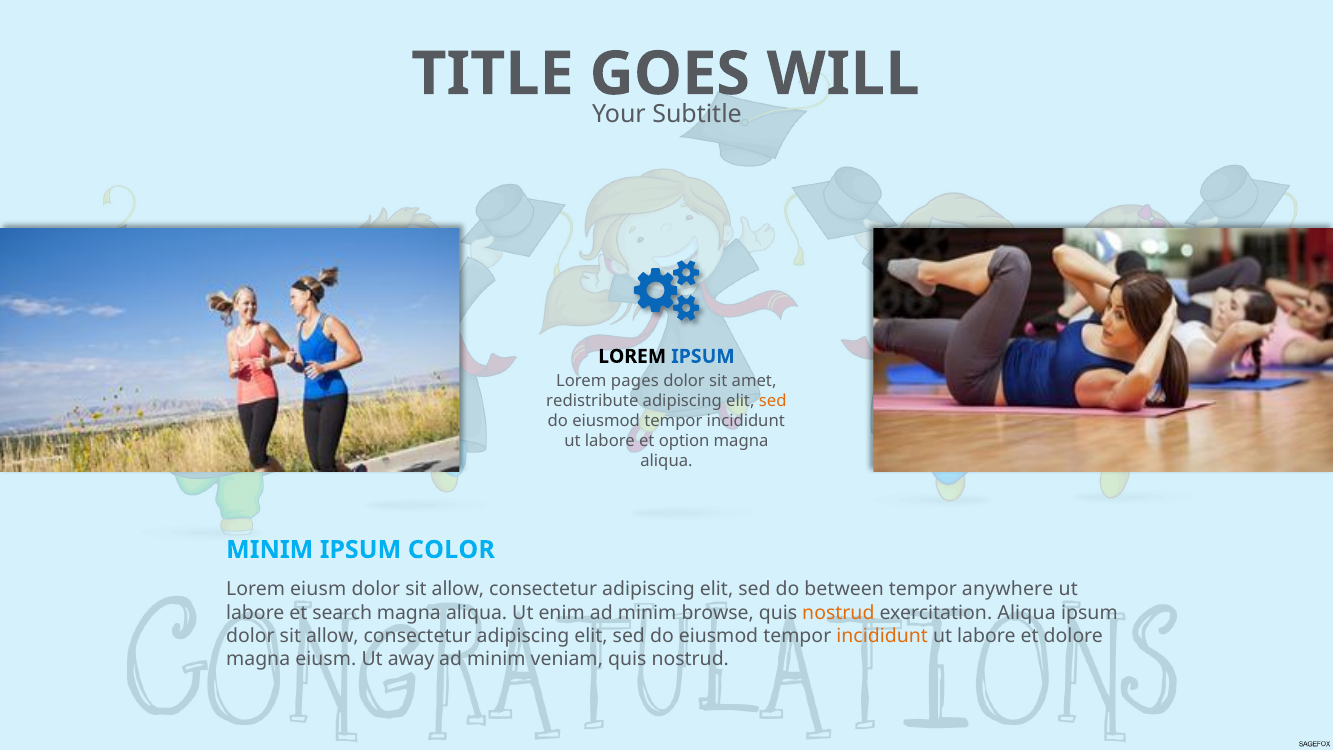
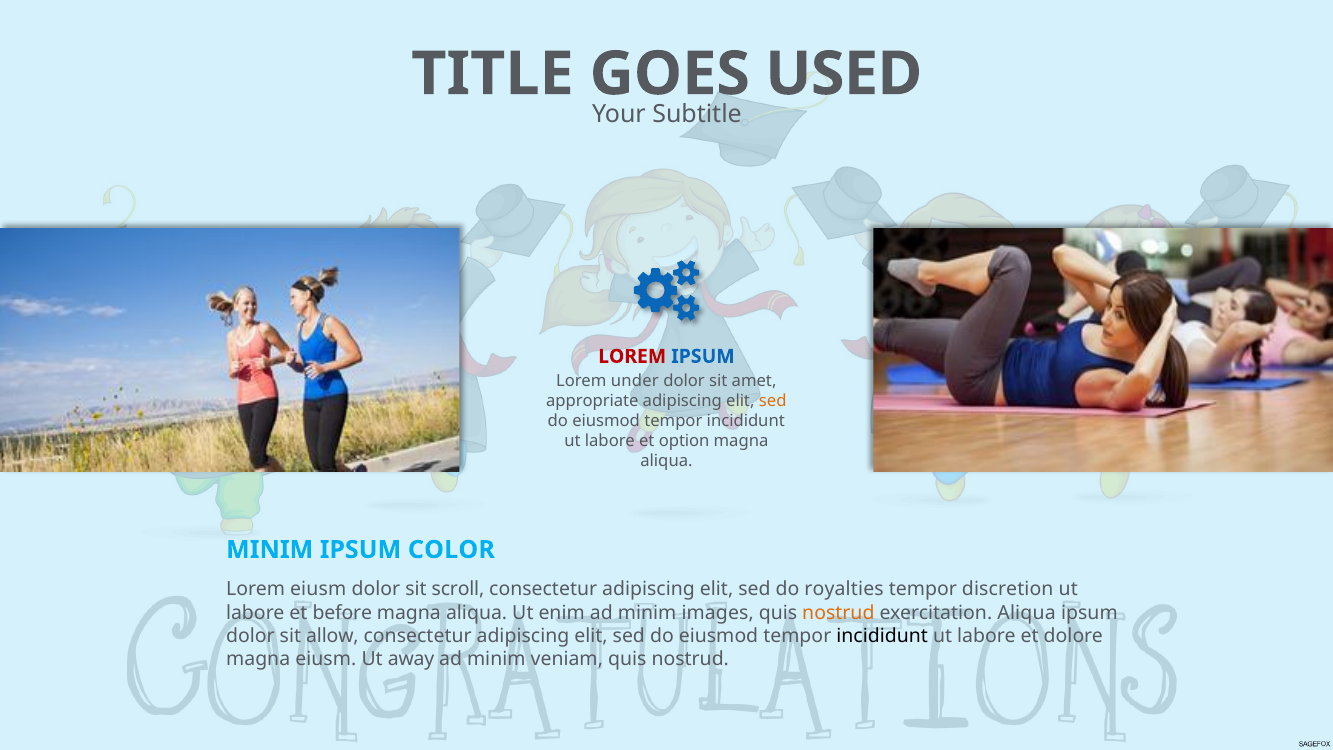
WILL: WILL -> USED (844, 74)
LOREM colour: black -> red (632, 356)
pages: pages -> under (635, 381)
redistribute: redistribute -> appropriate (592, 401)
allow: allow -> scroll (458, 589)
between: between -> royalties (844, 589)
anywhere: anywhere -> discretion (1008, 589)
search: search -> before (342, 613)
browse: browse -> images (718, 613)
incididunt colour: orange -> black (882, 636)
